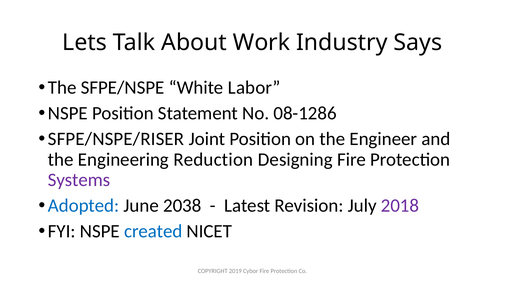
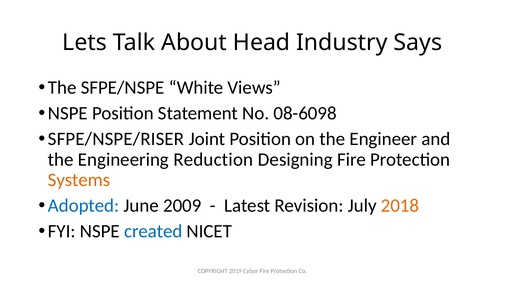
Work: Work -> Head (262, 42)
Labor: Labor -> Views (254, 88)
08-1286: 08-1286 -> 08-6098 (305, 113)
Systems colour: purple -> orange (79, 180)
2038: 2038 -> 2009 (182, 206)
2018 colour: purple -> orange (400, 206)
